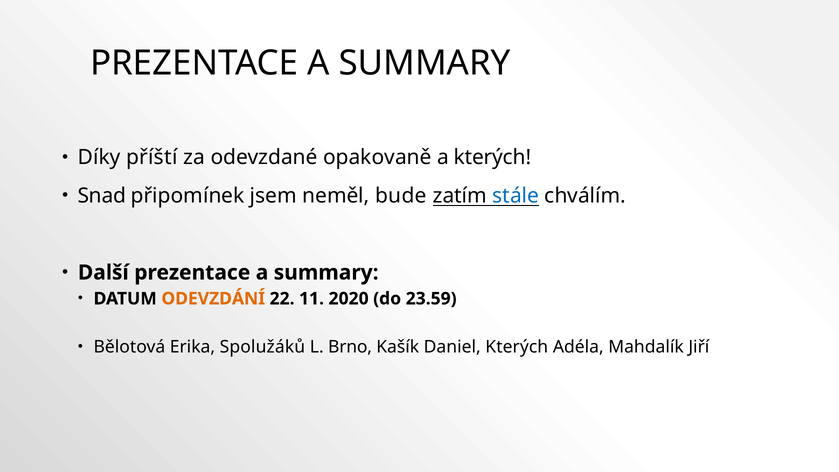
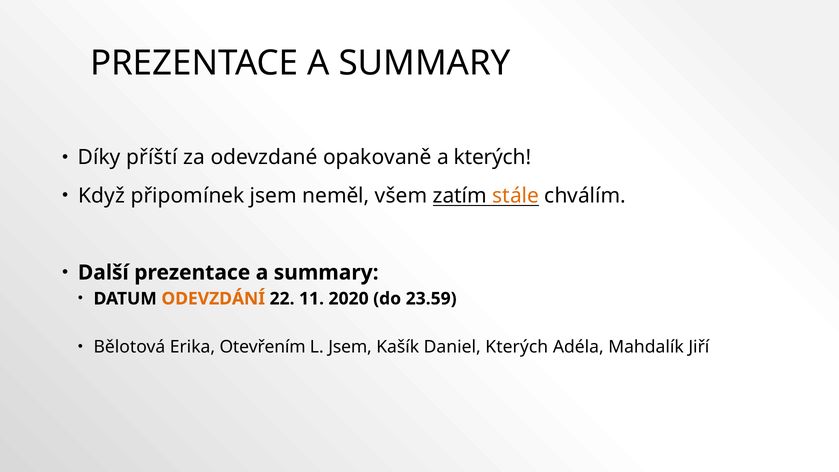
Snad: Snad -> Když (102, 196)
bude: bude -> všem (401, 196)
stále colour: blue -> orange (516, 196)
Spolužáků: Spolužáků -> Otevřením (263, 347)
L Brno: Brno -> Jsem (350, 347)
